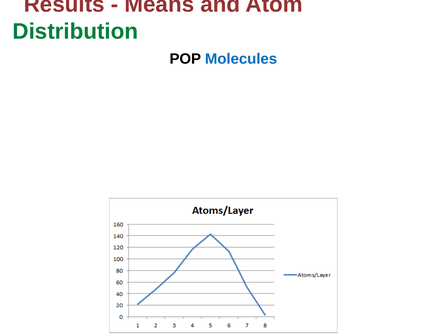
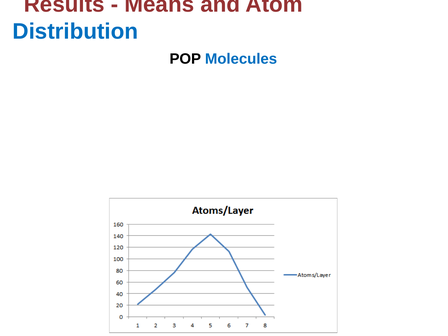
Distribution colour: green -> blue (75, 31)
